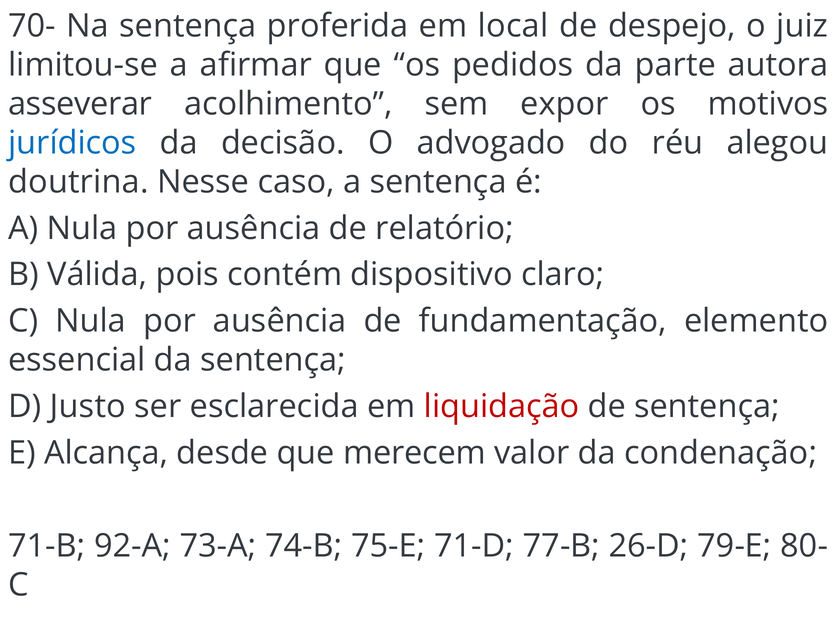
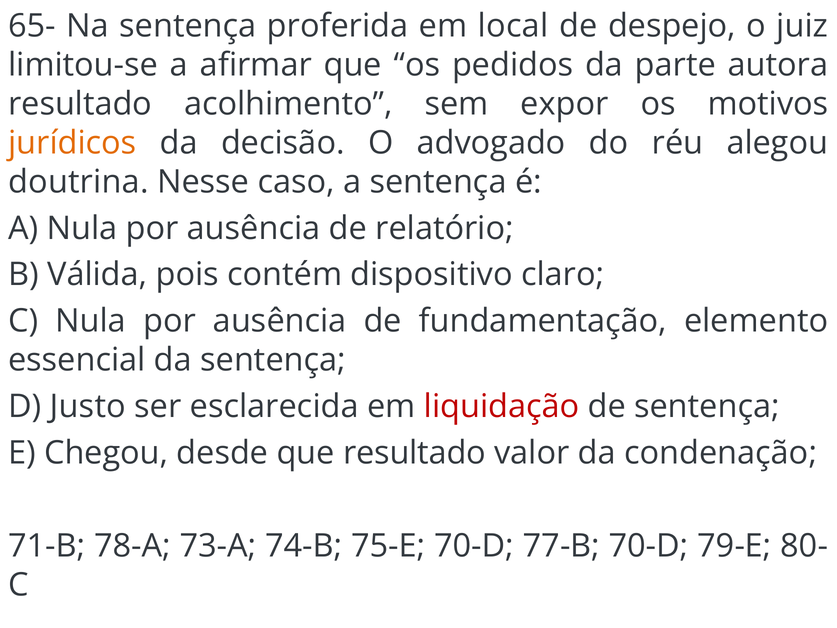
70-: 70- -> 65- (32, 26)
asseverar: asseverar -> resultado (80, 104)
jurídicos colour: blue -> orange (72, 143)
Alcança: Alcança -> Chegou (106, 453)
que merecem: merecem -> resultado (415, 453)
92-A: 92-A -> 78-A (132, 546)
75-E 71-D: 71-D -> 70-D (474, 546)
77-B 26-D: 26-D -> 70-D (649, 546)
